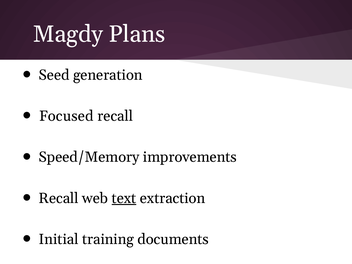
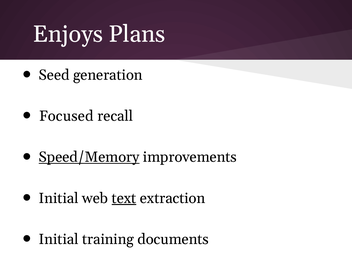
Magdy: Magdy -> Enjoys (68, 34)
Speed/Memory underline: none -> present (89, 157)
Recall: Recall -> Initial (59, 198)
